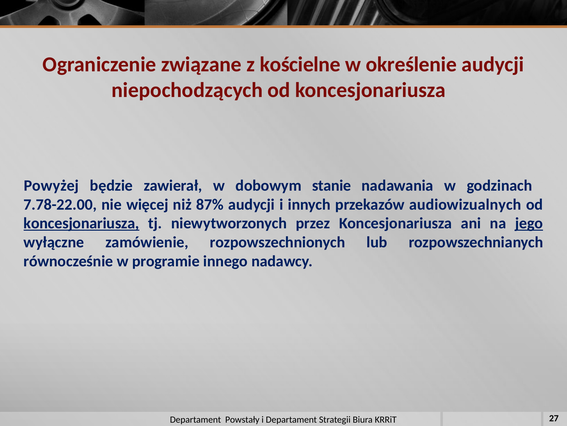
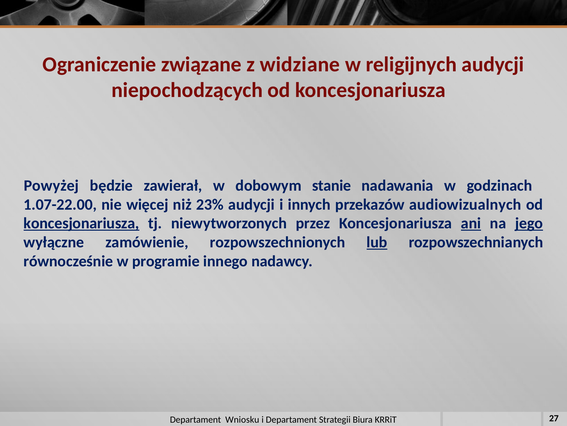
kościelne: kościelne -> widziane (300, 64)
określenie: określenie -> religijnych (411, 64)
7.78-22.00: 7.78-22.00 -> 1.07-22.00 (60, 204)
87%: 87% -> 23% (210, 204)
ani underline: none -> present (471, 223)
lub underline: none -> present (377, 242)
Powstały: Powstały -> Wniosku (242, 419)
